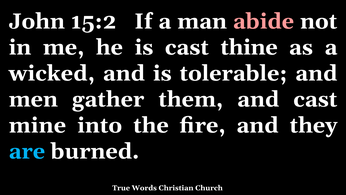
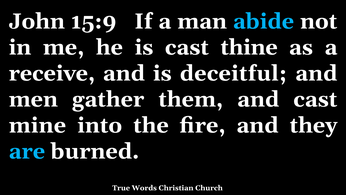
15:2: 15:2 -> 15:9 (94, 21)
abide colour: pink -> light blue (263, 21)
wicked: wicked -> receive (52, 73)
tolerable: tolerable -> deceitful (233, 73)
